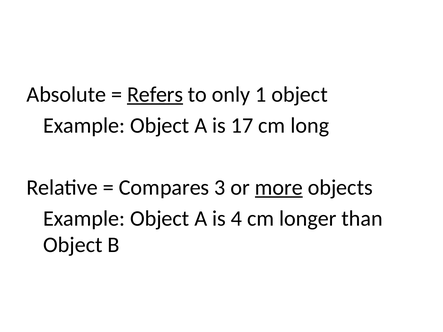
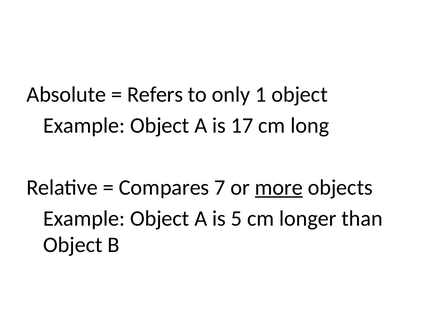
Refers underline: present -> none (155, 95)
3: 3 -> 7 (220, 188)
4: 4 -> 5 (237, 219)
